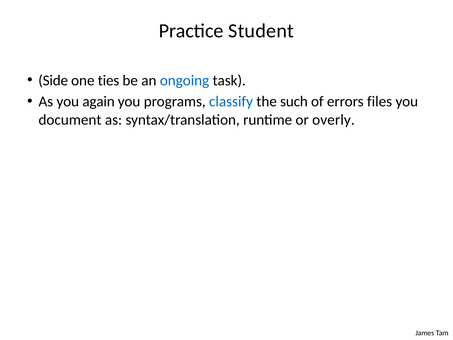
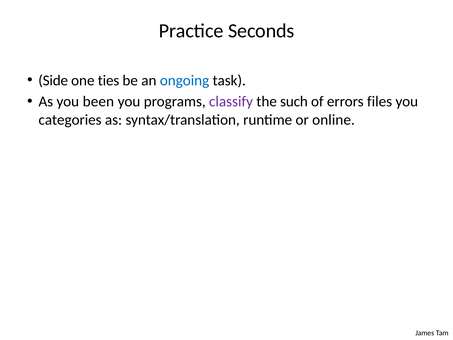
Student: Student -> Seconds (261, 31)
again: again -> been (98, 101)
classify colour: blue -> purple (231, 101)
document: document -> categories (70, 120)
overly: overly -> online (334, 120)
